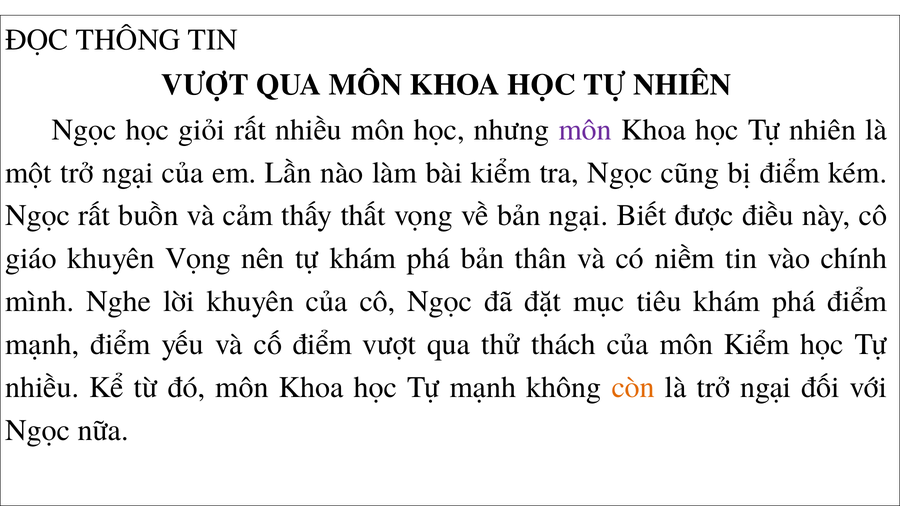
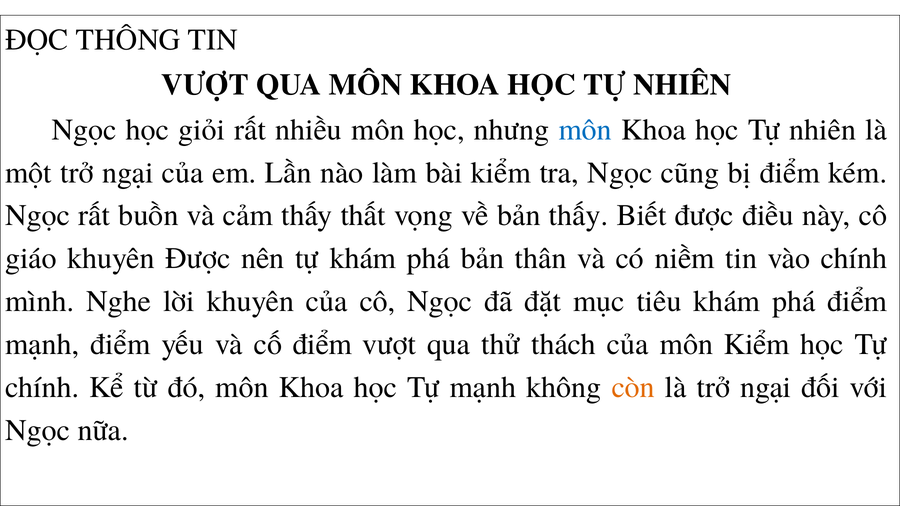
môn colour: purple -> blue (585, 130)
bản ngại: ngại -> thấy (578, 216)
khuyên Vọng: Vọng -> Được (198, 259)
nhiều: nhiều -> chính (42, 388)
